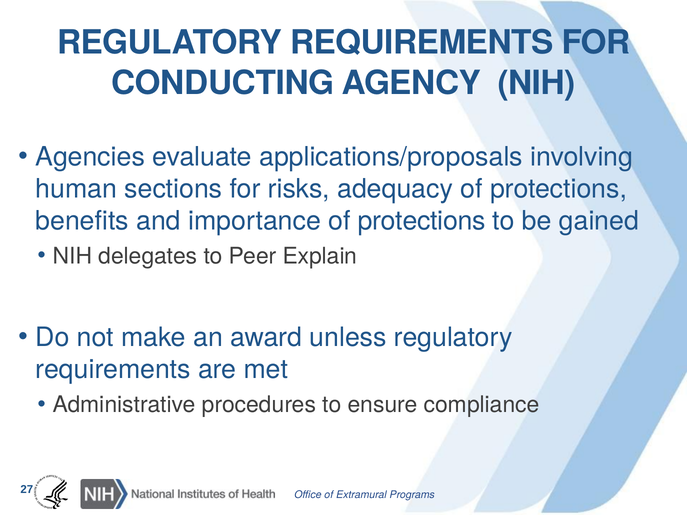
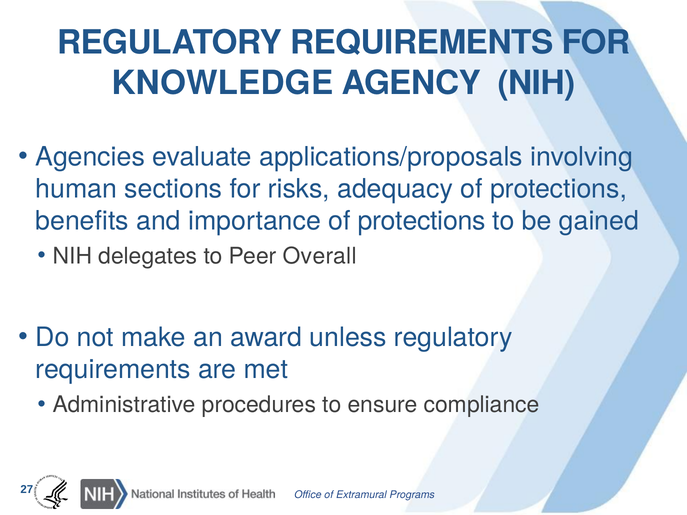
CONDUCTING: CONDUCTING -> KNOWLEDGE (222, 83)
Explain: Explain -> Overall (320, 256)
